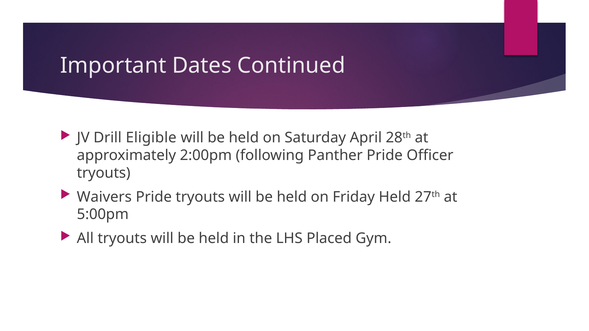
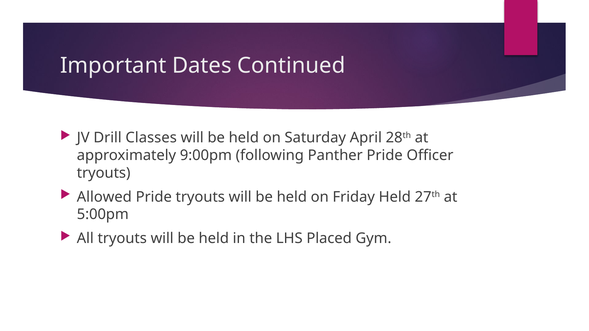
Eligible: Eligible -> Classes (151, 138)
2:00pm: 2:00pm -> 9:00pm (206, 156)
Waivers: Waivers -> Allowed (104, 197)
